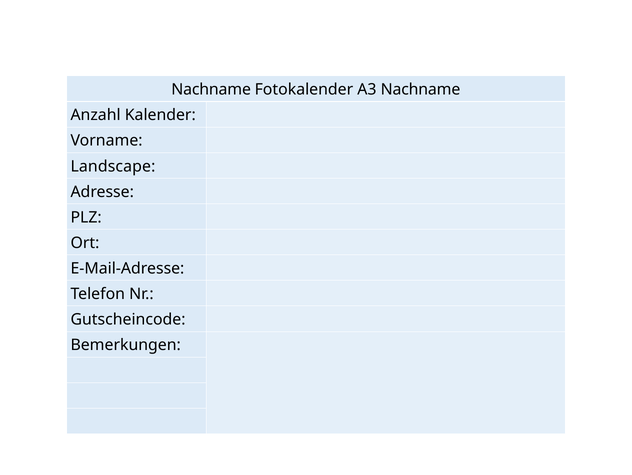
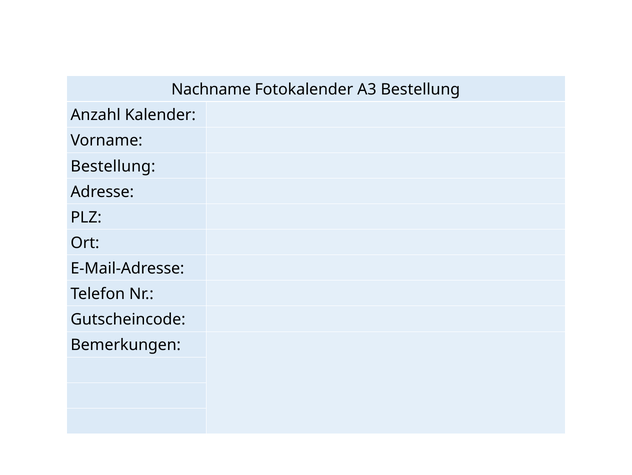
A3 Nachname: Nachname -> Bestellung (420, 90)
Landscape: Landscape -> Bestellung (113, 167)
